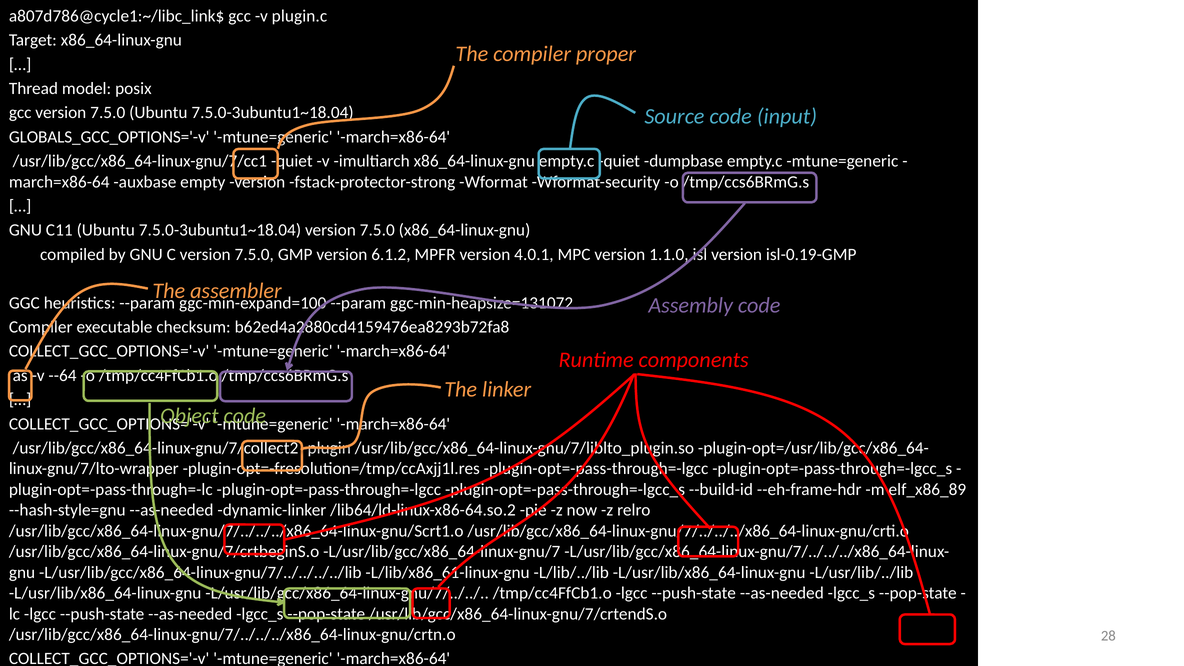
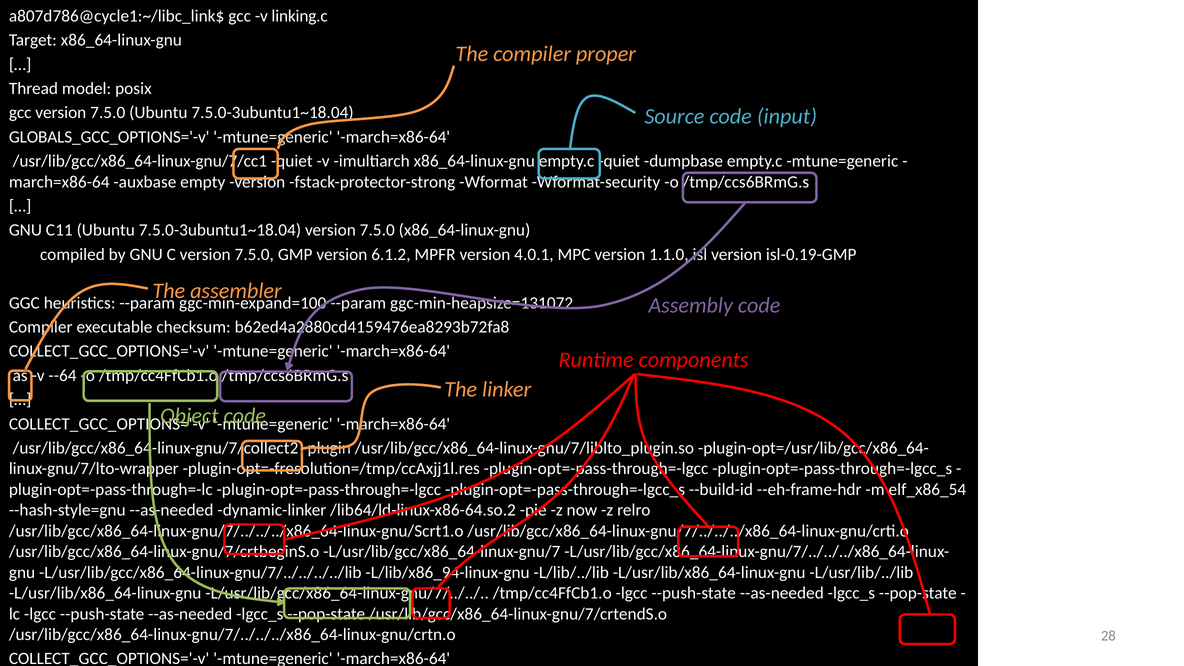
plugin.c: plugin.c -> linking.c (300, 16)
elf_x86_89: elf_x86_89 -> elf_x86_54 (927, 489)
L/lib/x86_61-linux-gnu: L/lib/x86_61-linux-gnu -> L/lib/x86_94-linux-gnu (448, 572)
